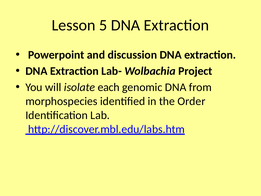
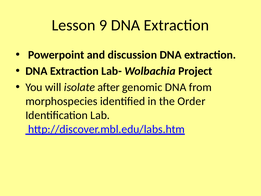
5: 5 -> 9 (103, 25)
each: each -> after (109, 87)
